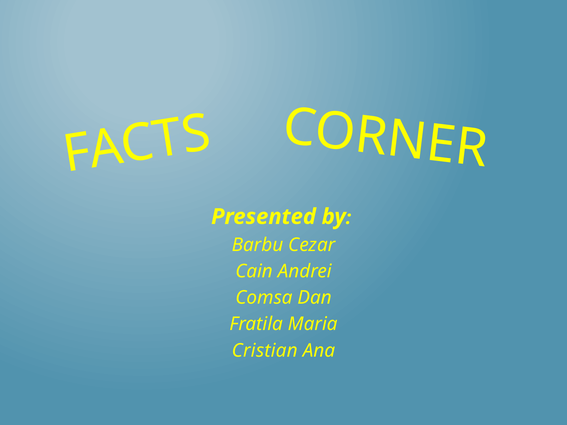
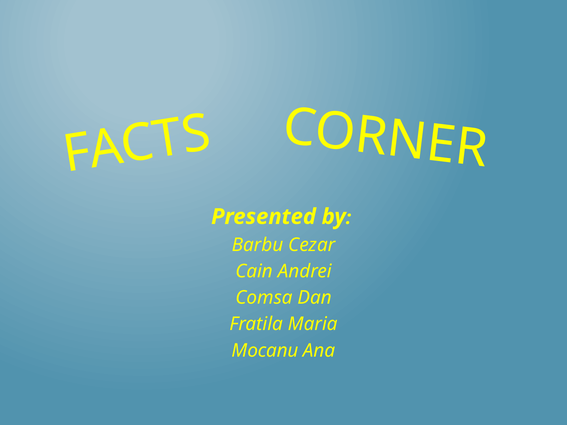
Cristian: Cristian -> Mocanu (265, 351)
